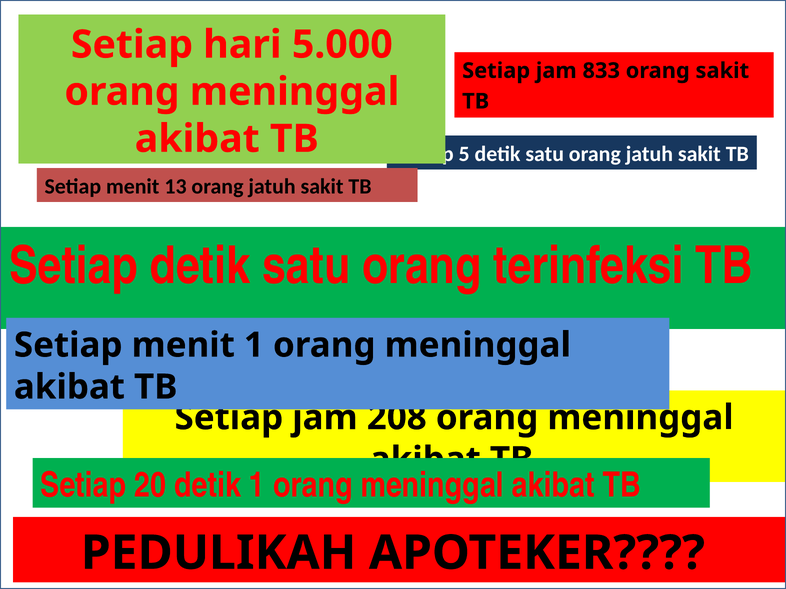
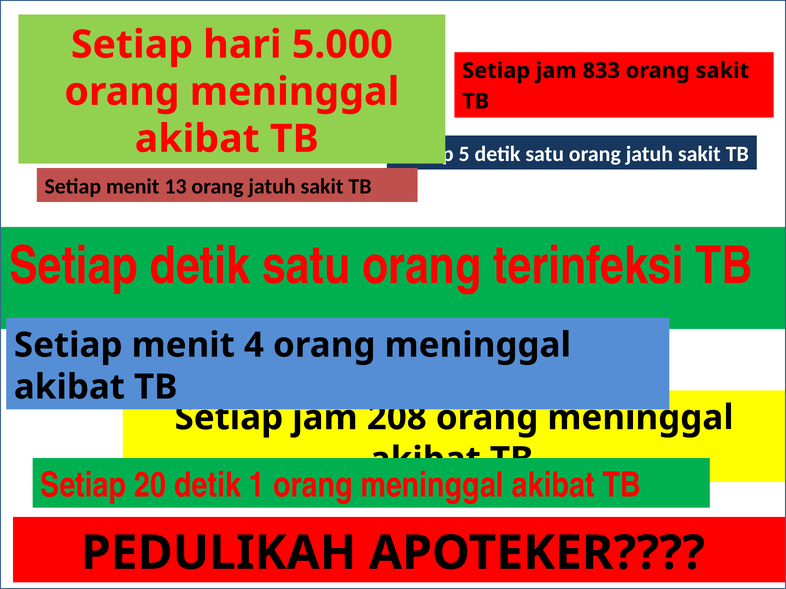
menit 1: 1 -> 4 (254, 345)
